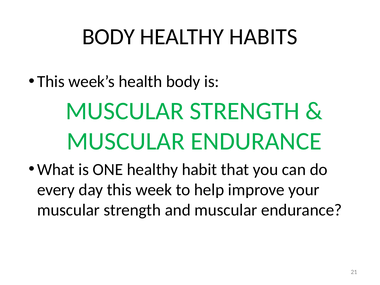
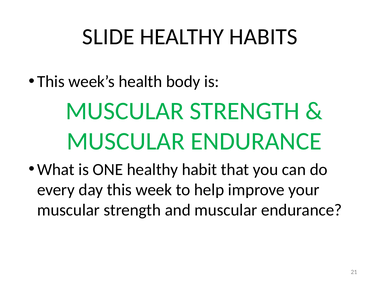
BODY: BODY -> SLIDE (108, 37)
